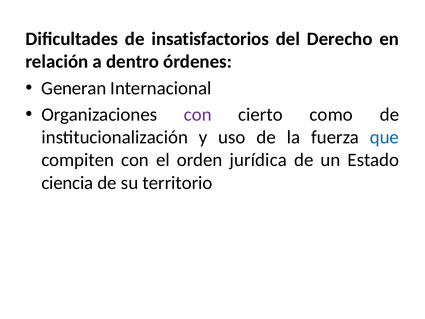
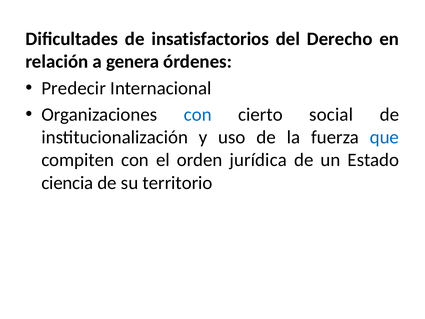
dentro: dentro -> genera (133, 62)
Generan: Generan -> Predecir (74, 88)
con colour: purple -> blue (198, 115)
como: como -> social (331, 115)
